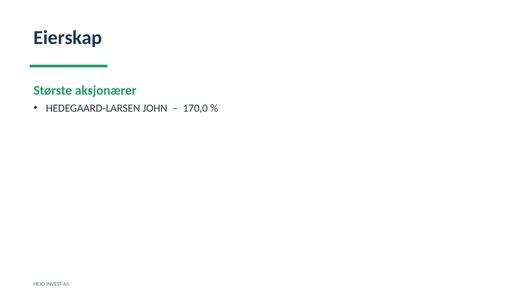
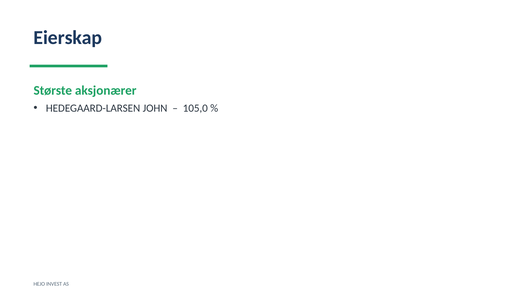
170,0: 170,0 -> 105,0 (195, 108)
